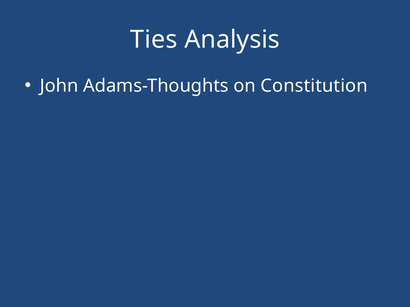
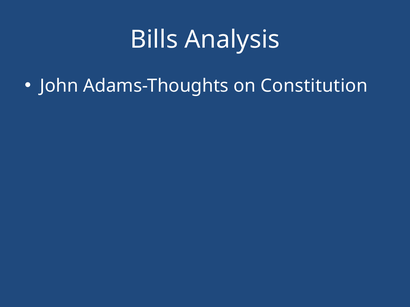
Ties: Ties -> Bills (154, 40)
